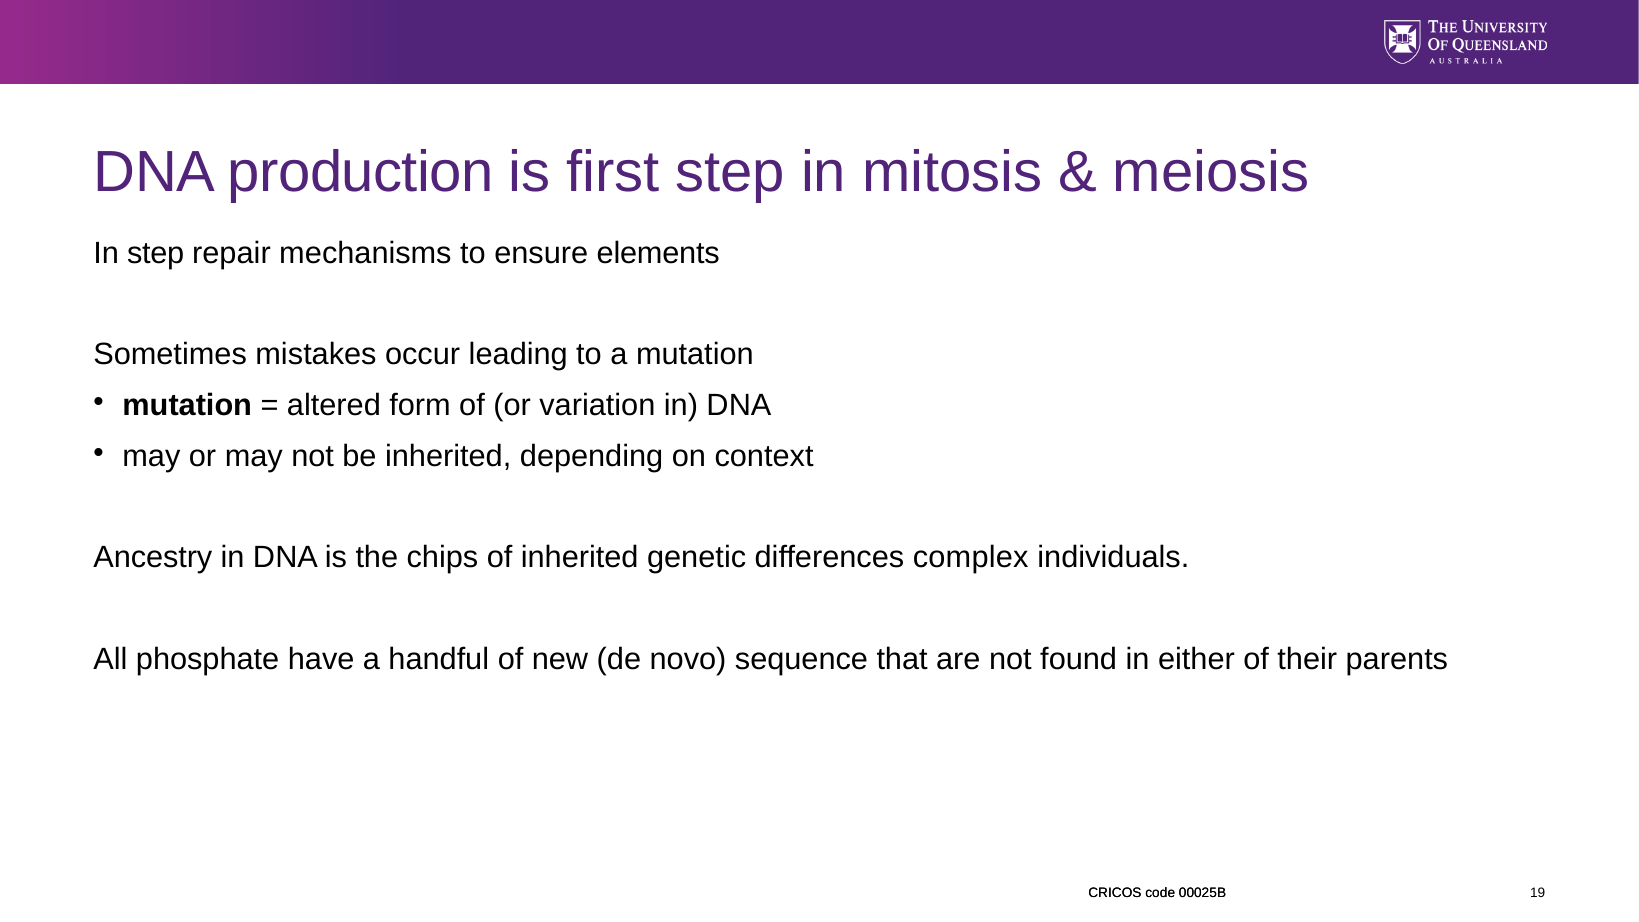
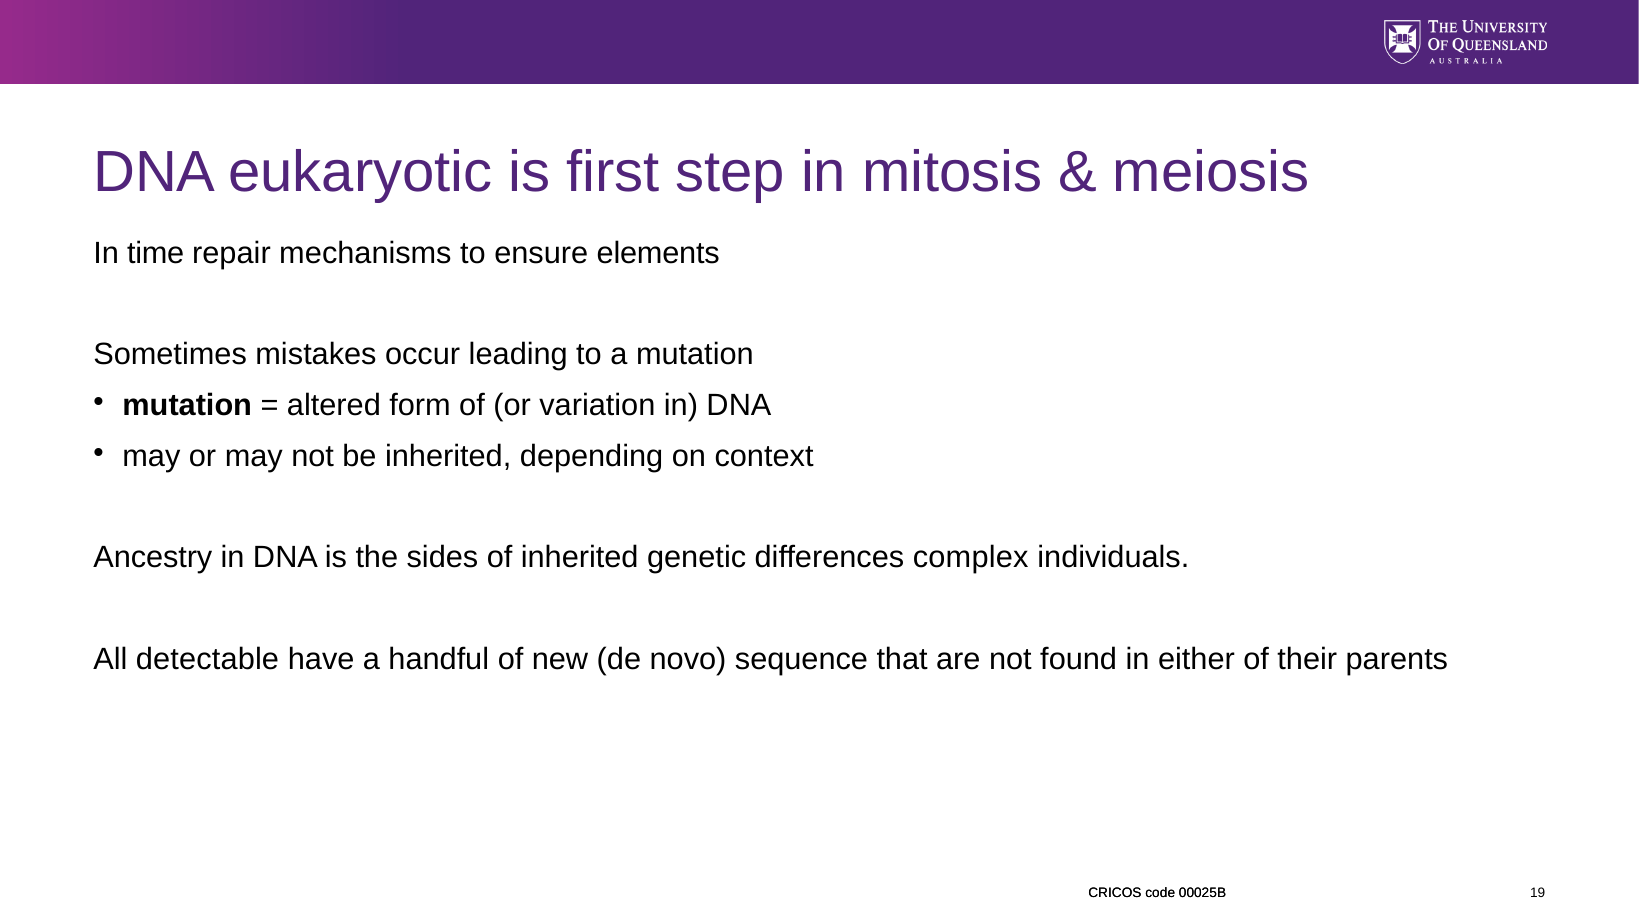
production: production -> eukaryotic (360, 173)
In step: step -> time (156, 253)
chips: chips -> sides (442, 558)
phosphate: phosphate -> detectable (208, 659)
